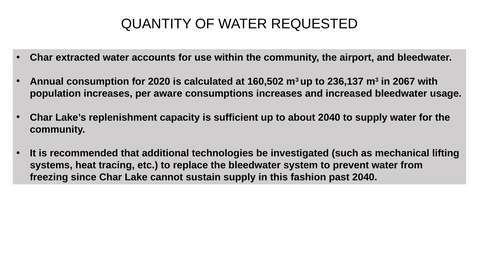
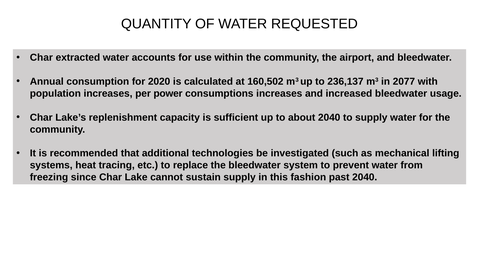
2067: 2067 -> 2077 (404, 82)
aware: aware -> power (168, 94)
